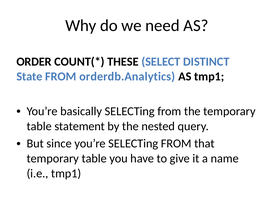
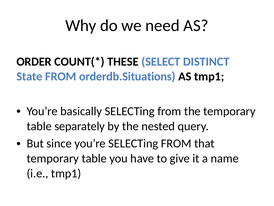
orderdb.Analytics: orderdb.Analytics -> orderdb.Situations (127, 76)
statement: statement -> separately (80, 126)
